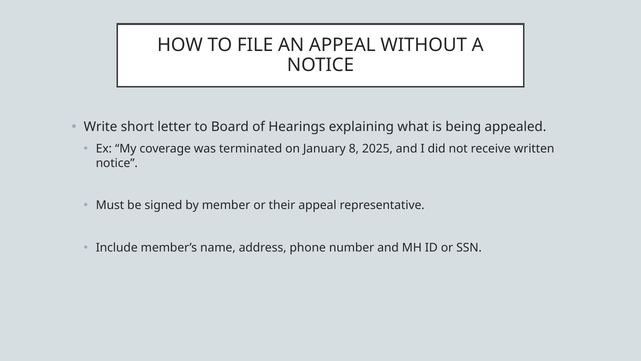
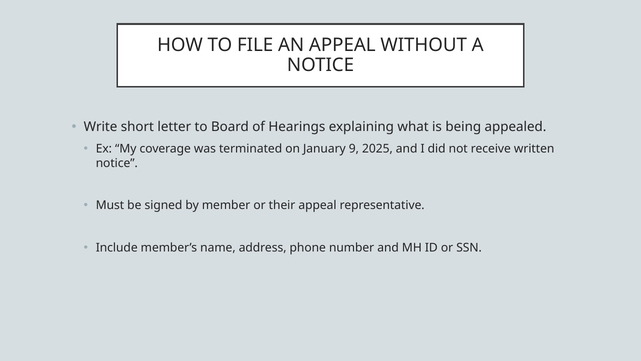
8: 8 -> 9 (354, 149)
